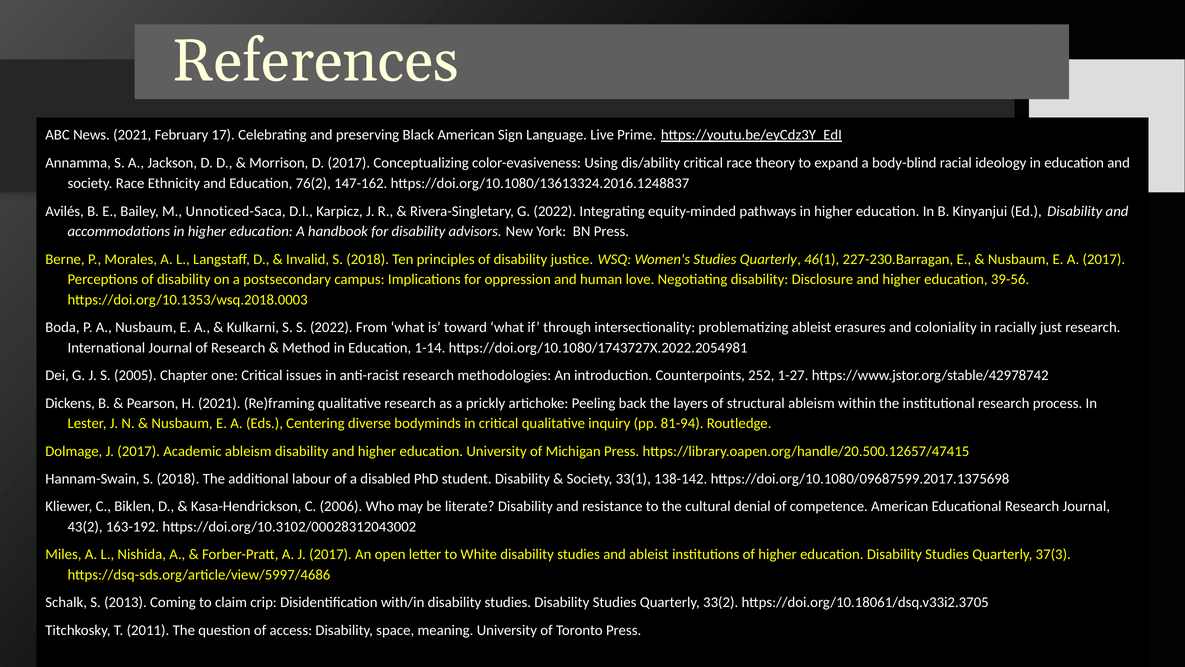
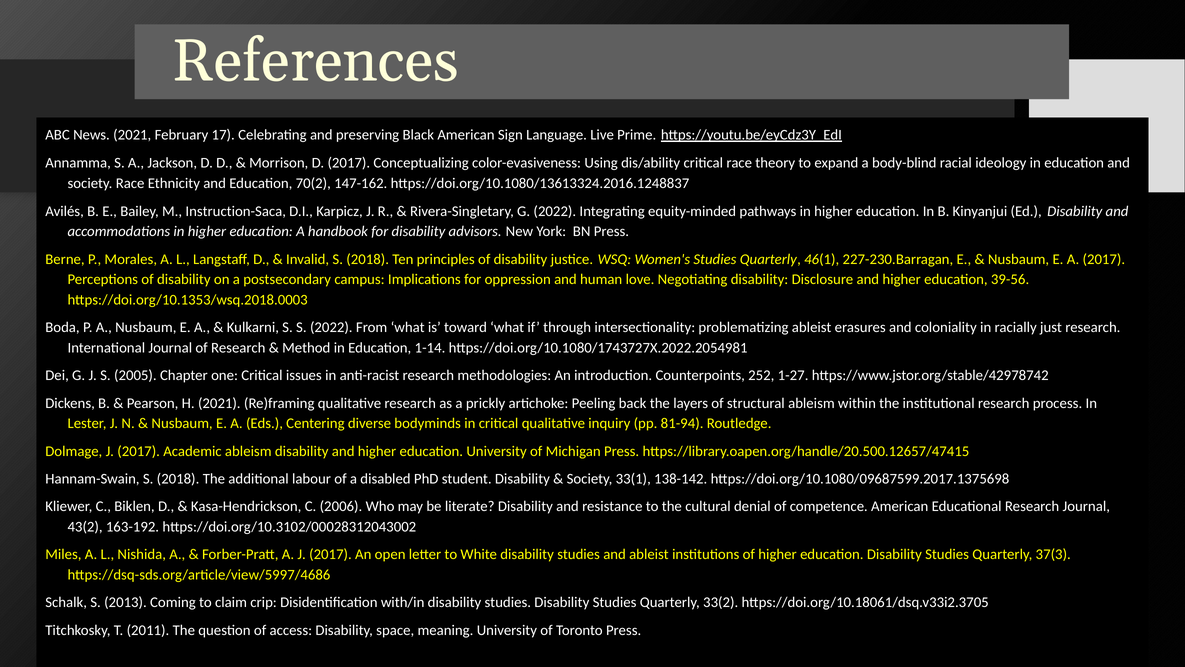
76(2: 76(2 -> 70(2 (313, 183)
Unnoticed-Saca: Unnoticed-Saca -> Instruction-Saca (236, 211)
